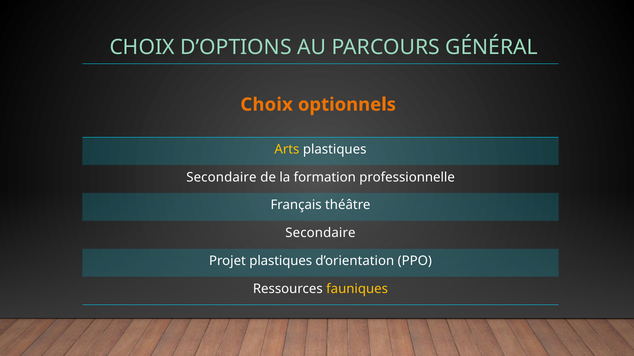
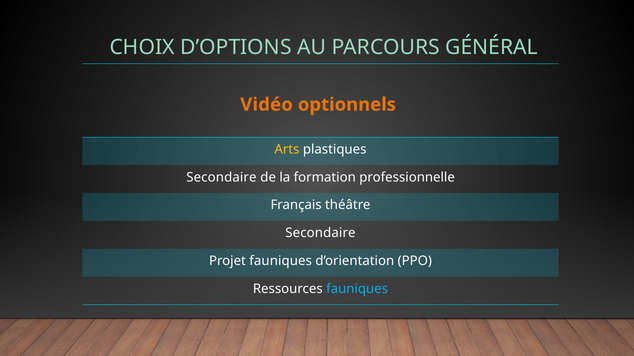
Choix: Choix -> Vidéo (267, 105)
Projet plastiques: plastiques -> fauniques (281, 261)
fauniques colour: yellow -> light blue (357, 289)
